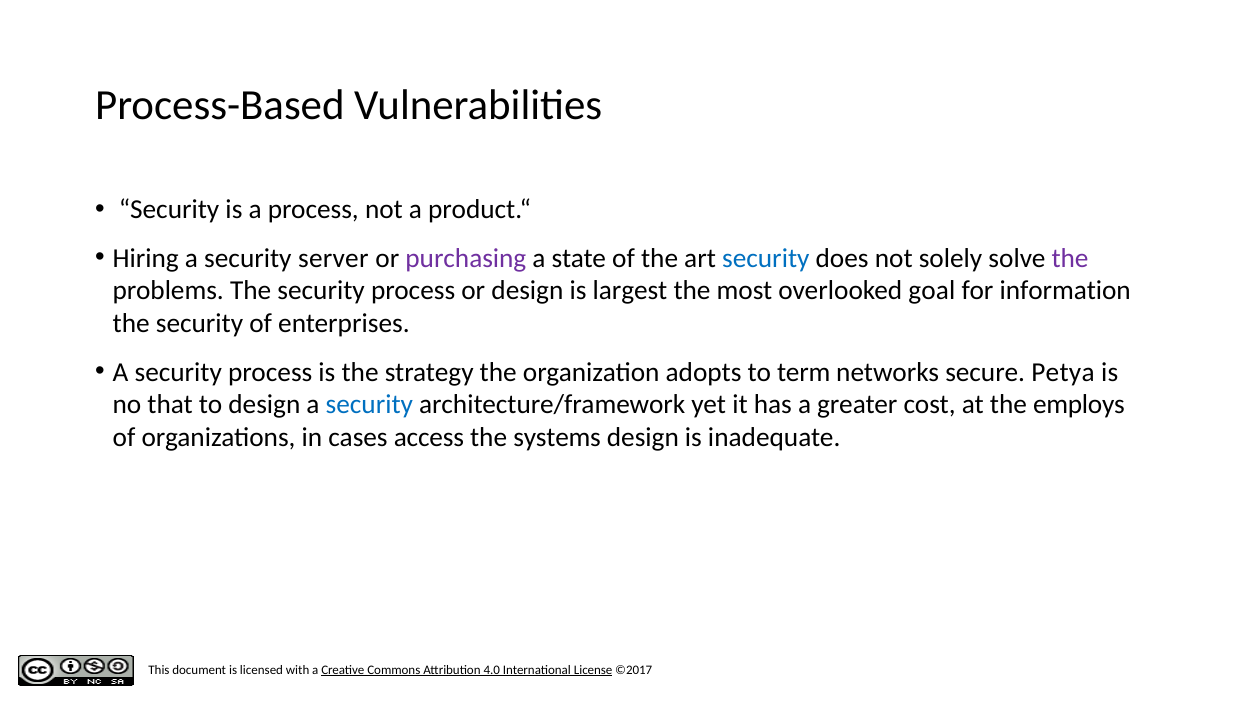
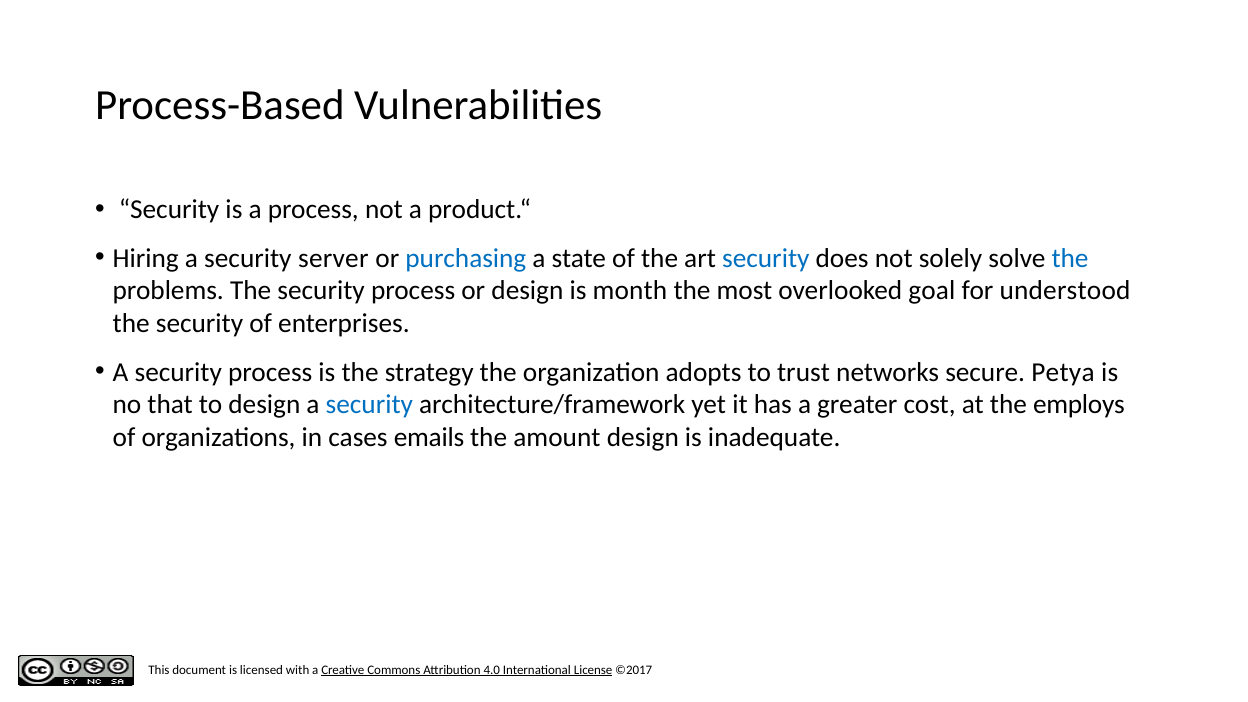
purchasing colour: purple -> blue (466, 258)
the colour: purple -> blue (1070, 258)
largest: largest -> month (630, 291)
information: information -> understood (1065, 291)
term: term -> trust (804, 372)
access: access -> emails (429, 438)
systems: systems -> amount (557, 438)
